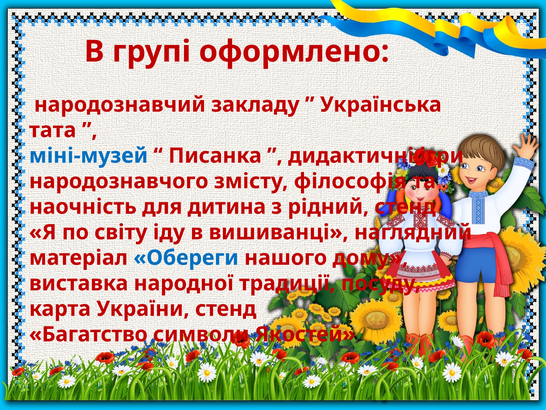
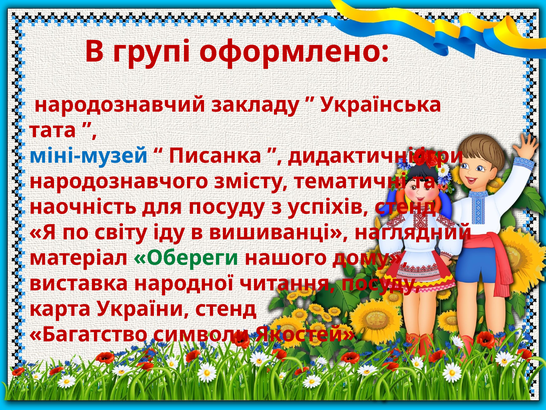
філософія: філософія -> тематичні (350, 181)
для дитина: дитина -> посуду (227, 206)
рідний: рідний -> успіхів (328, 206)
Обереги colour: blue -> green (186, 257)
традиції: традиції -> читання (287, 283)
